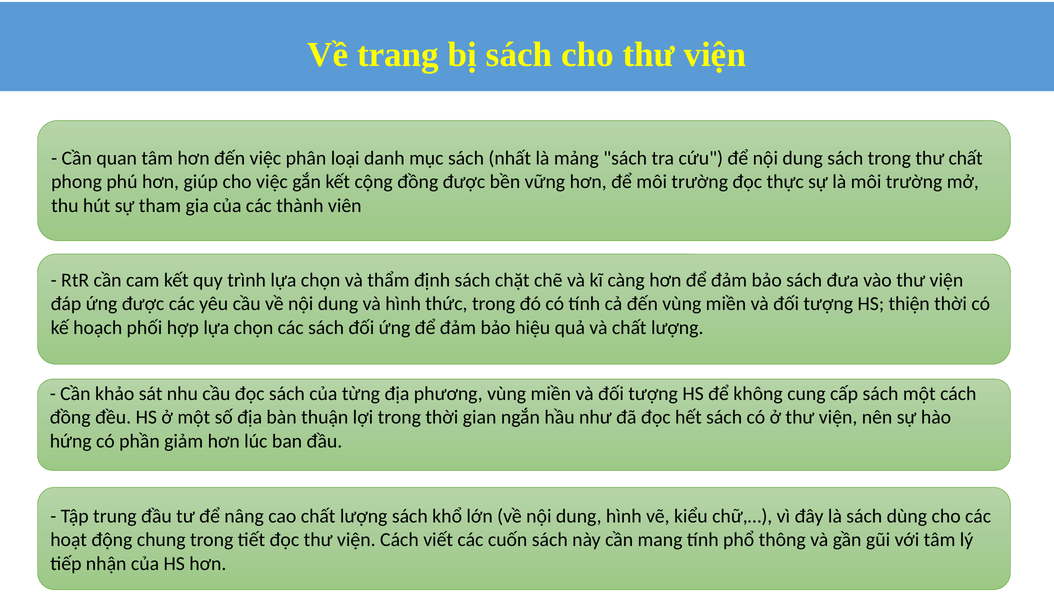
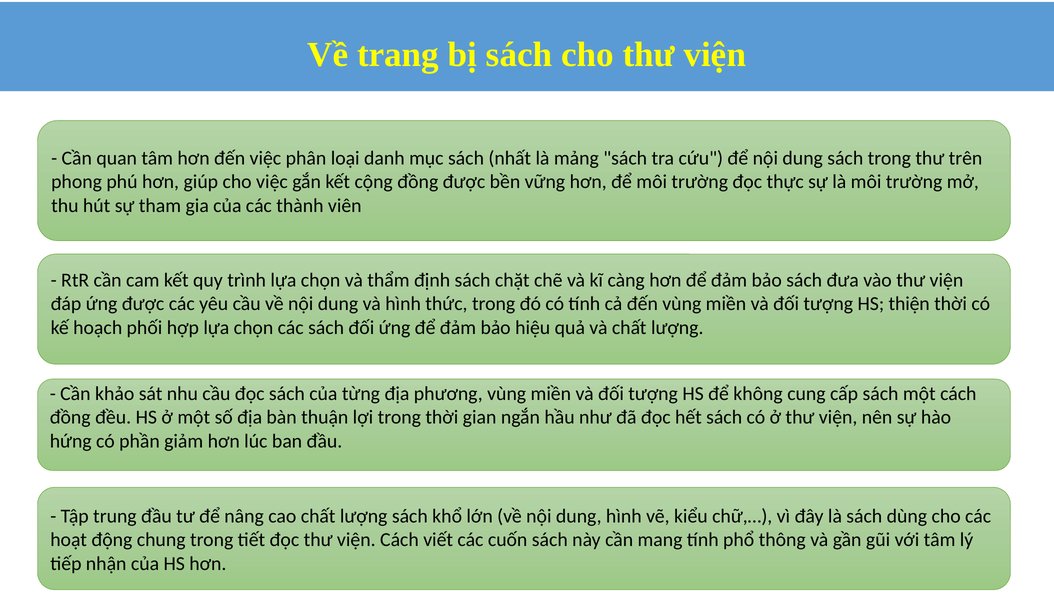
thư chất: chất -> trên (966, 158)
